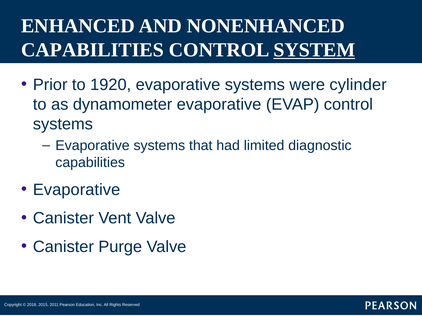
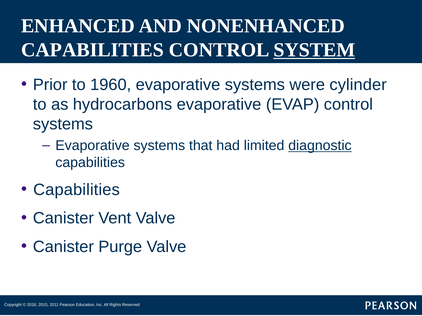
1920: 1920 -> 1960 (111, 85)
dynamometer: dynamometer -> hydrocarbons (123, 105)
diagnostic underline: none -> present (320, 146)
Evaporative: Evaporative -> Capabilities (77, 190)
